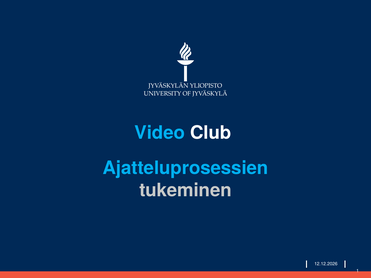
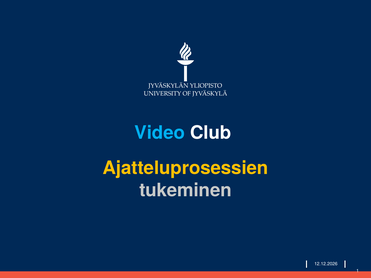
Ajatteluprosessien colour: light blue -> yellow (185, 168)
